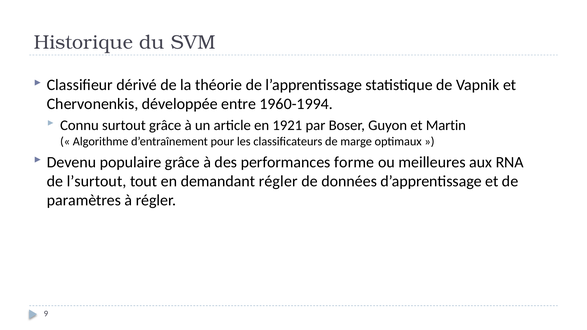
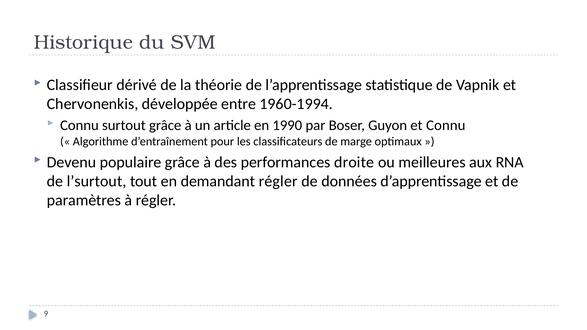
1921: 1921 -> 1990 (287, 125)
et Martin: Martin -> Connu (446, 125)
forme: forme -> droite (354, 162)
